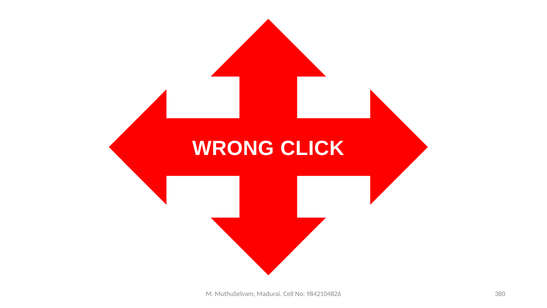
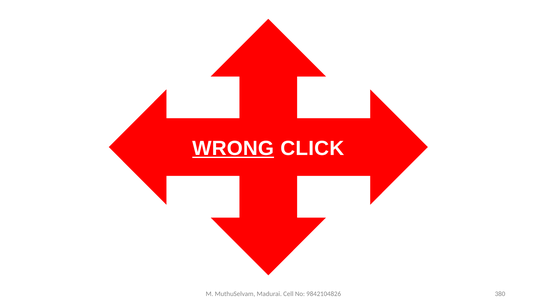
WRONG underline: none -> present (233, 148)
